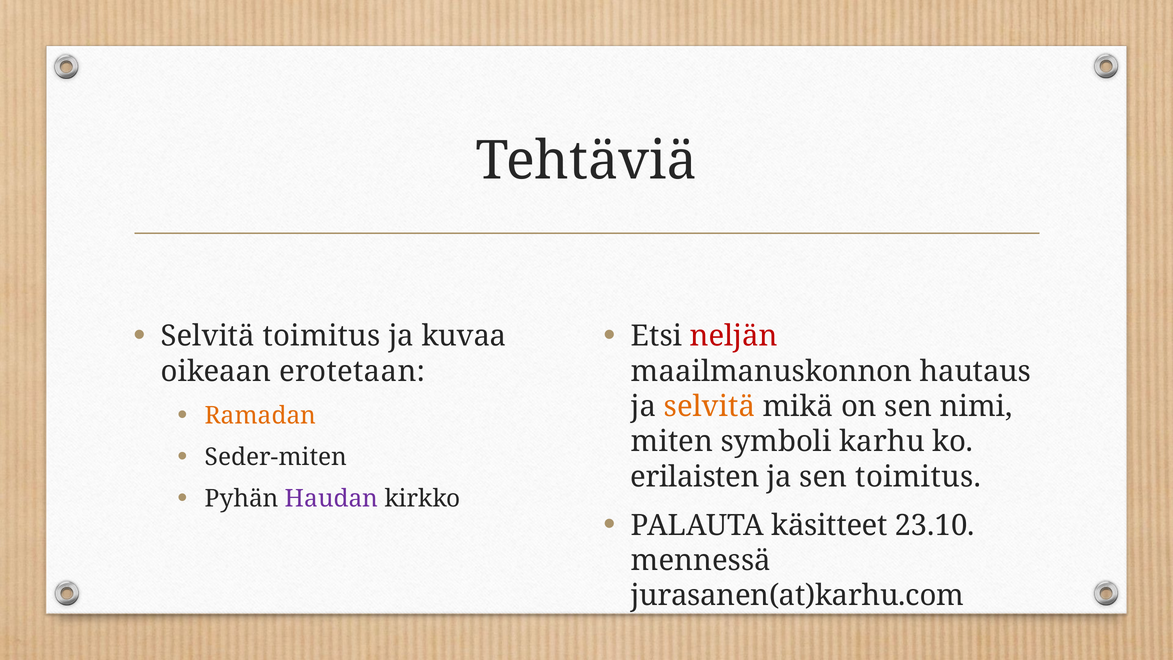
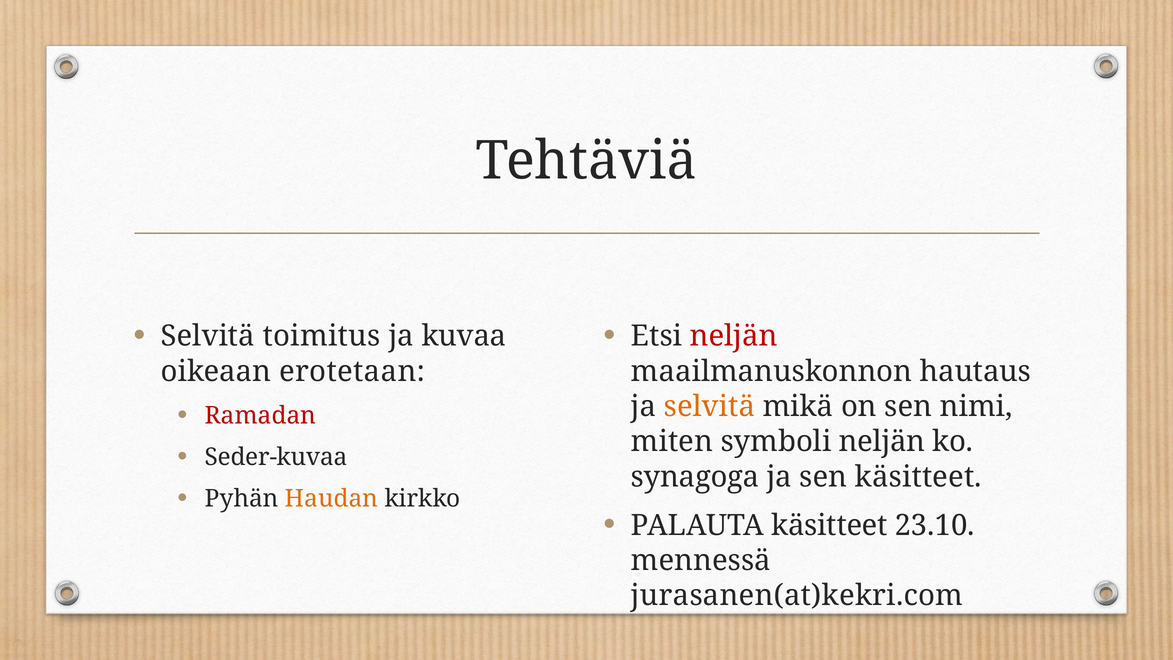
Ramadan colour: orange -> red (260, 415)
symboli karhu: karhu -> neljän (882, 442)
Seder-miten: Seder-miten -> Seder-kuvaa (276, 457)
erilaisten: erilaisten -> synagoga (695, 477)
sen toimitus: toimitus -> käsitteet (918, 477)
Haudan colour: purple -> orange (332, 499)
jurasanen(at)karhu.com: jurasanen(at)karhu.com -> jurasanen(at)kekri.com (797, 596)
